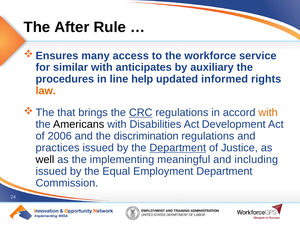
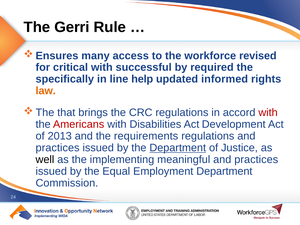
After: After -> Gerri (72, 27)
service: service -> revised (258, 56)
similar: similar -> critical (71, 67)
anticipates: anticipates -> successful (144, 67)
auxiliary: auxiliary -> required (212, 67)
procedures: procedures -> specifically (65, 79)
CRC underline: present -> none (141, 113)
with colour: orange -> red (268, 113)
Americans colour: black -> red (79, 124)
2006: 2006 -> 2013 (60, 136)
discrimination: discrimination -> requirements (146, 136)
including: including -> practices (256, 160)
